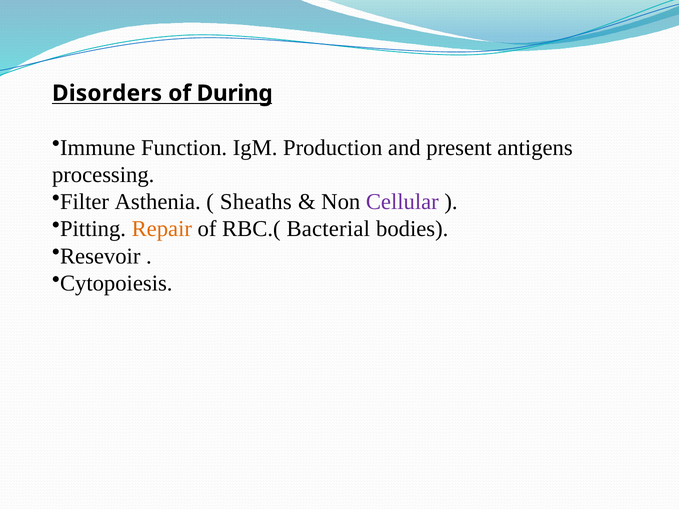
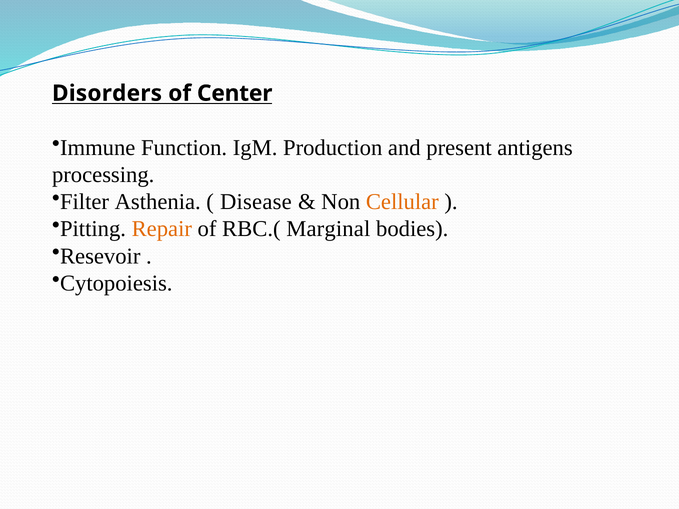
During: During -> Center (235, 93)
Sheaths: Sheaths -> Disease (256, 202)
Cellular colour: purple -> orange (402, 202)
Bacterial: Bacterial -> Marginal (328, 229)
